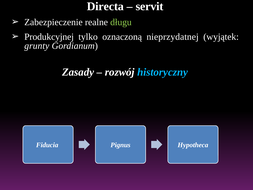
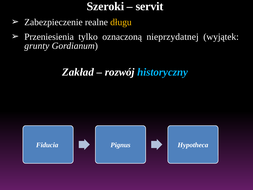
Directa: Directa -> Szeroki (105, 6)
długu colour: light green -> yellow (121, 22)
Produkcyjnej: Produkcyjnej -> Przeniesienia (49, 37)
Zasady: Zasady -> Zakład (78, 72)
